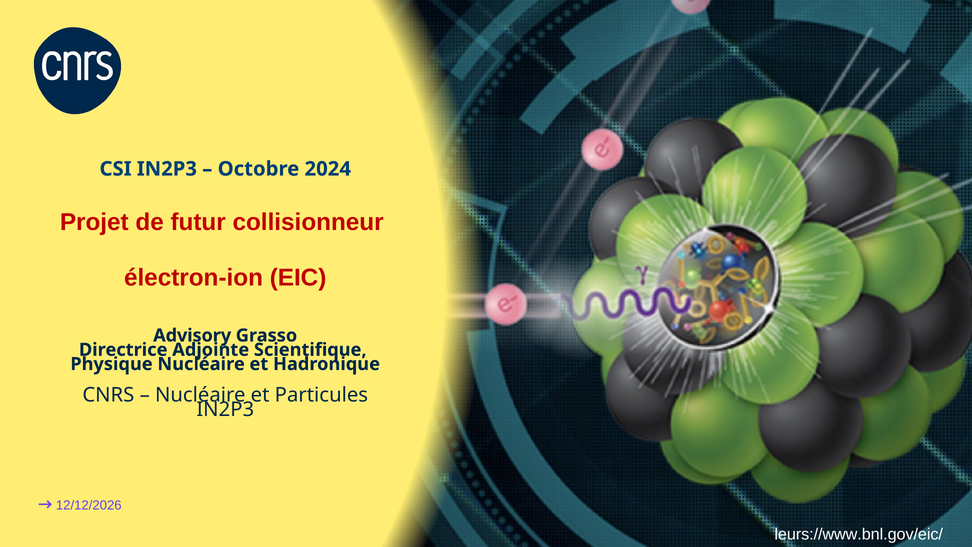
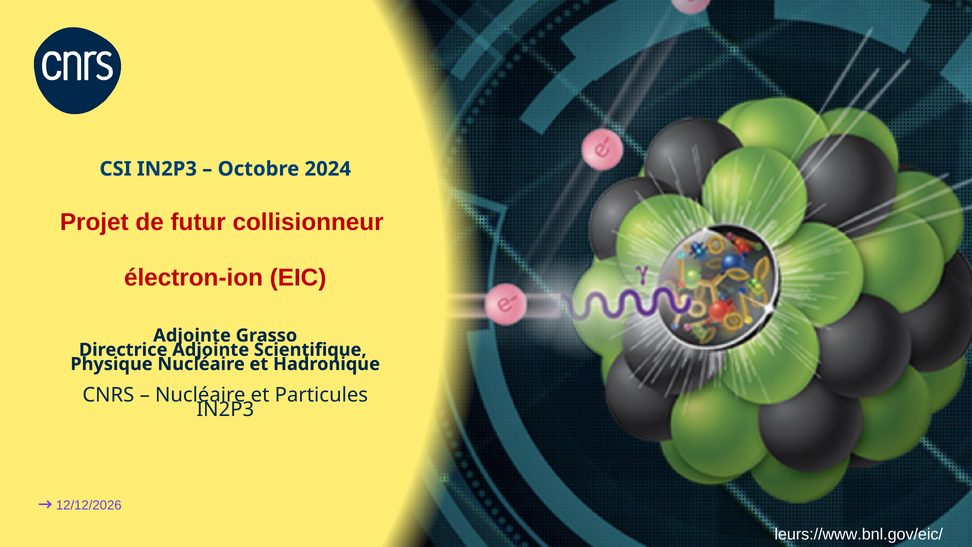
Advisory: Advisory -> Adjointe (192, 335)
